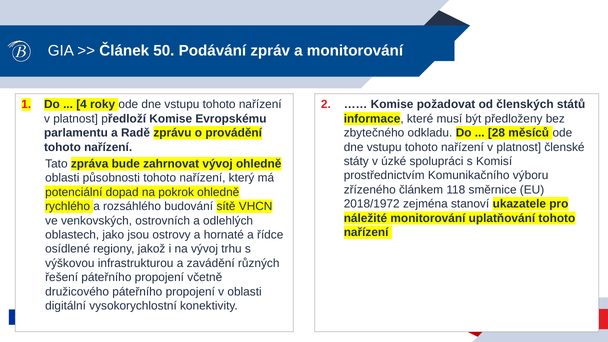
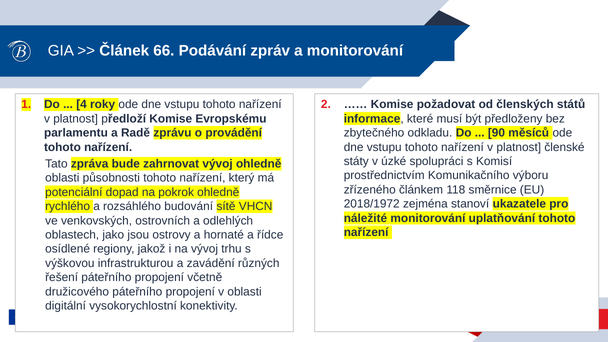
50: 50 -> 66 (164, 51)
28: 28 -> 90 (496, 133)
